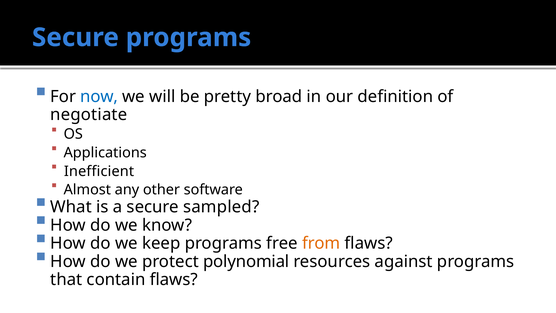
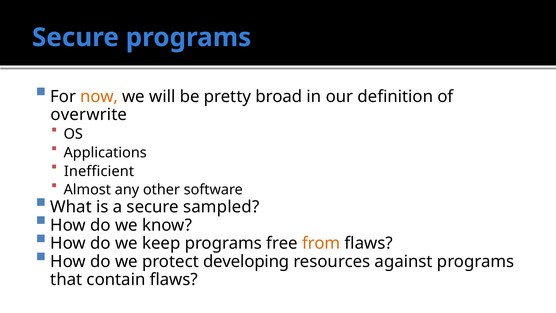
now colour: blue -> orange (99, 96)
negotiate: negotiate -> overwrite (89, 115)
polynomial: polynomial -> developing (246, 261)
